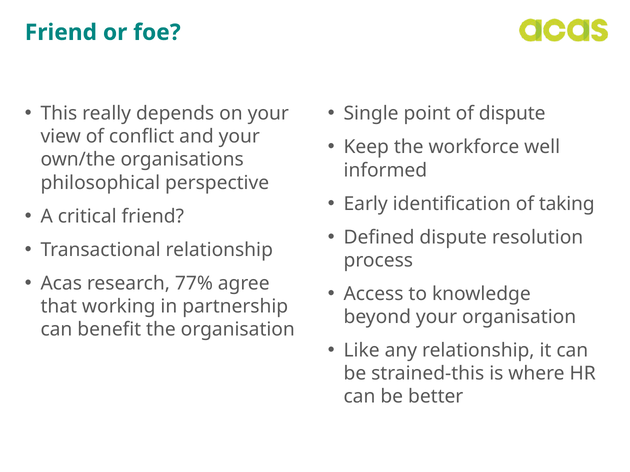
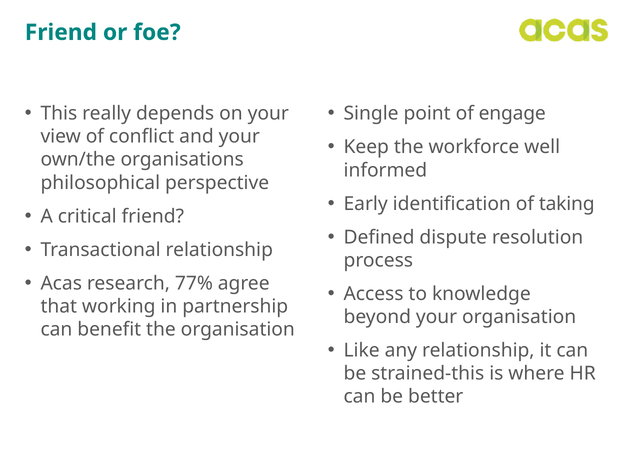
of dispute: dispute -> engage (512, 114)
